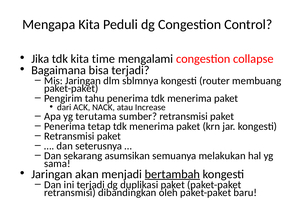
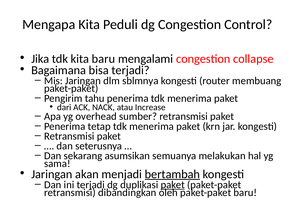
kita time: time -> baru (103, 59)
terutama: terutama -> overhead (96, 116)
paket underline: none -> present (173, 184)
